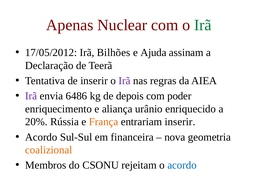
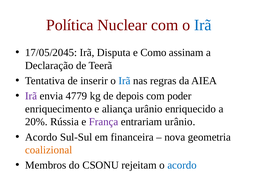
Apenas: Apenas -> Política (70, 25)
Irã colour: green -> blue (203, 25)
17/05/2012: 17/05/2012 -> 17/05/2045 (51, 52)
Bilhões: Bilhões -> Disputa (114, 52)
Ajuda: Ajuda -> Como (153, 52)
Irã colour: purple -> blue (125, 81)
6486: 6486 -> 4779 (76, 96)
França colour: orange -> purple (104, 122)
entrariam inserir: inserir -> urânio (180, 122)
